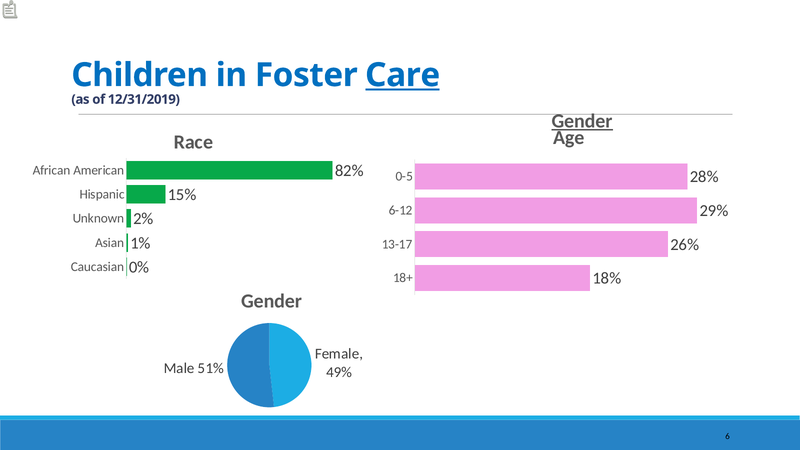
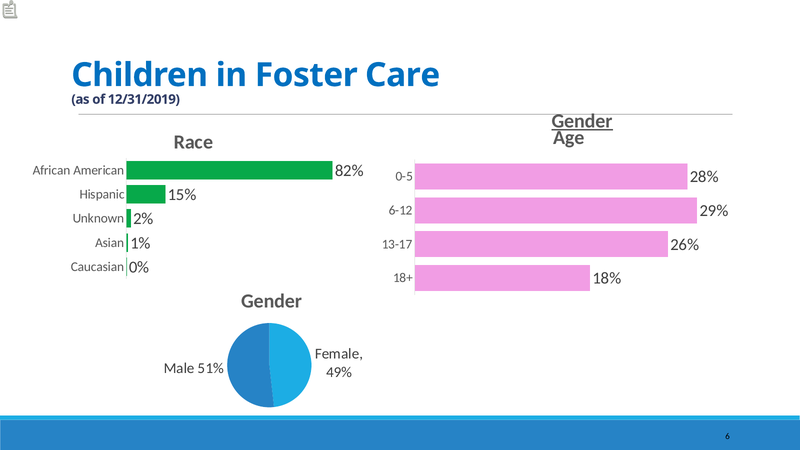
Care underline: present -> none (403, 75)
